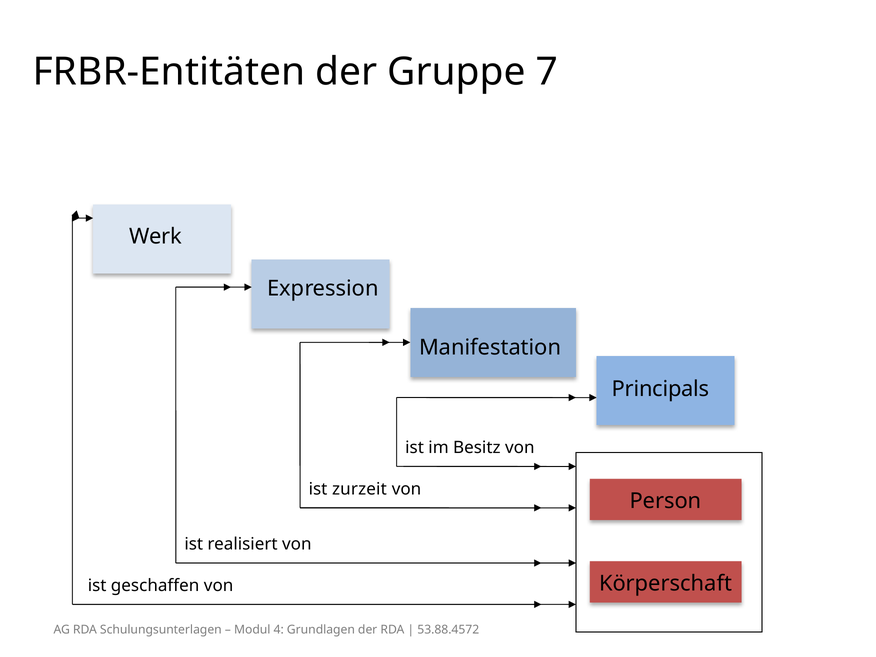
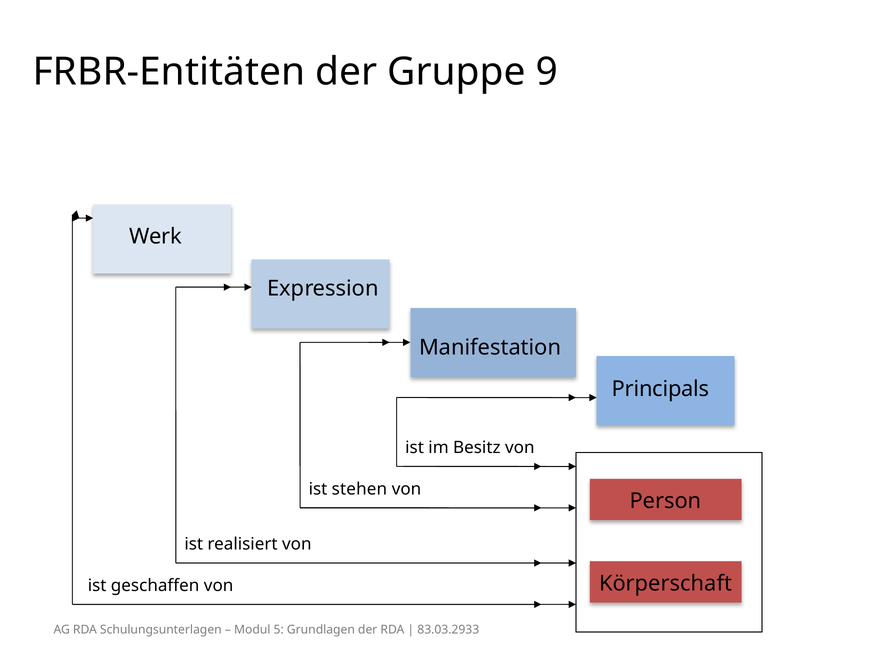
7: 7 -> 9 (547, 72)
zurzeit: zurzeit -> stehen (359, 489)
4: 4 -> 5 (279, 630)
53.88.4572: 53.88.4572 -> 83.03.2933 (448, 630)
